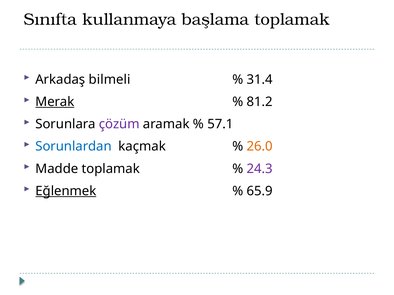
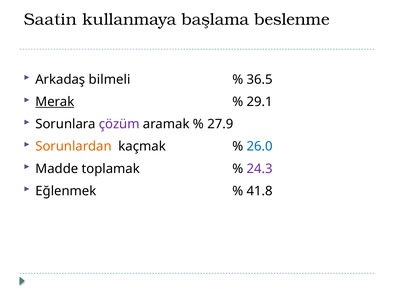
Sınıfta: Sınıfta -> Saatin (50, 19)
başlama toplamak: toplamak -> beslenme (292, 19)
31.4: 31.4 -> 36.5 (260, 80)
81.2: 81.2 -> 29.1 (260, 102)
57.1: 57.1 -> 27.9 (220, 124)
Sorunlardan colour: blue -> orange (74, 147)
26.0 colour: orange -> blue (260, 147)
Eğlenmek underline: present -> none (66, 191)
65.9: 65.9 -> 41.8 (260, 191)
